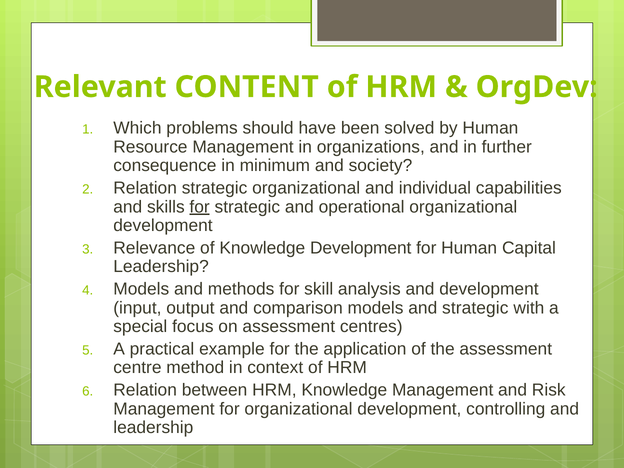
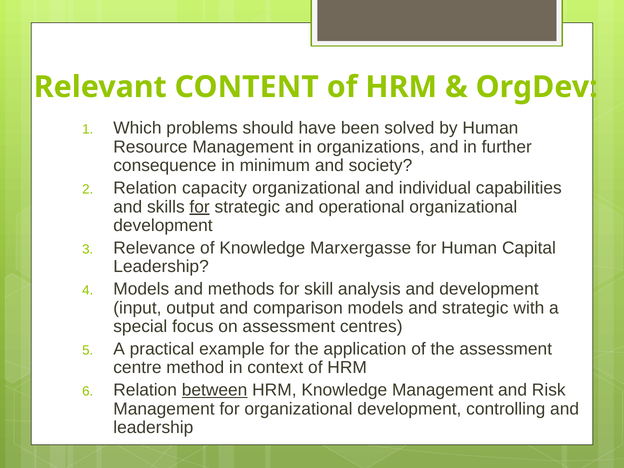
Relation strategic: strategic -> capacity (214, 188)
Knowledge Development: Development -> Marxergasse (361, 248)
between underline: none -> present (215, 390)
